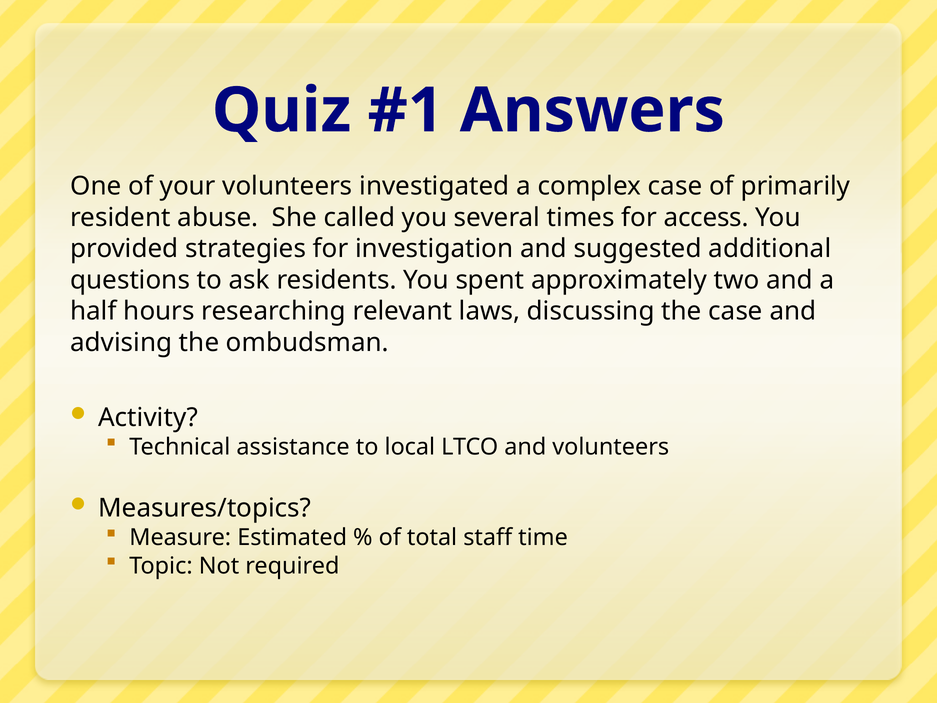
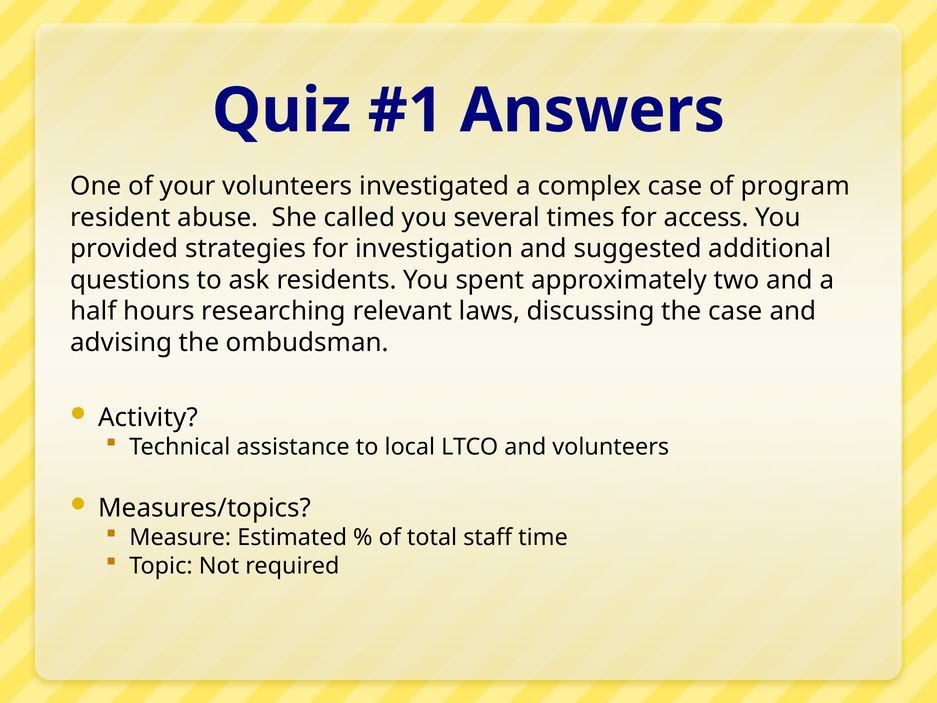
primarily: primarily -> program (795, 186)
